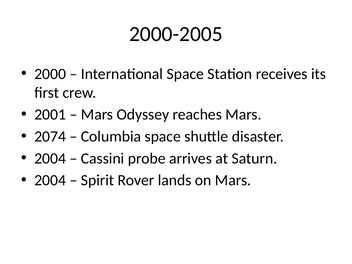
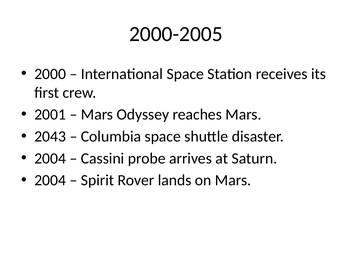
2074: 2074 -> 2043 (50, 136)
